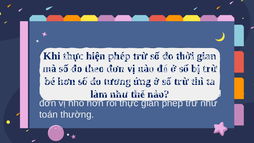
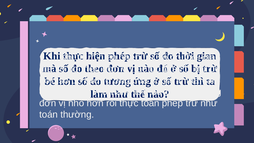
thực gian: gian -> toán (150, 103)
